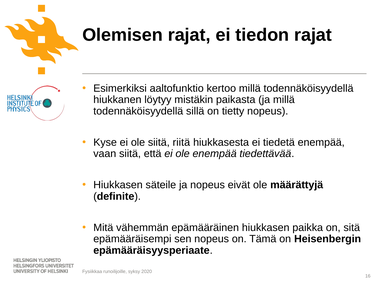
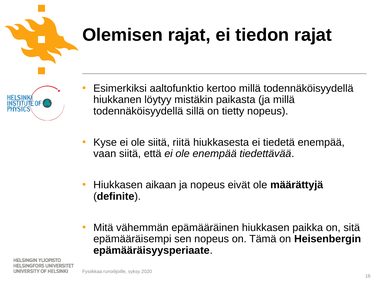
säteile: säteile -> aikaan (161, 185)
